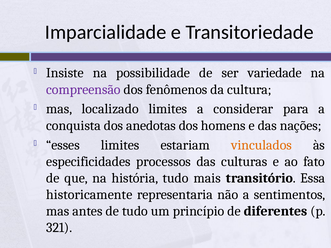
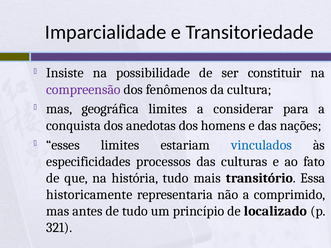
variedade: variedade -> constituir (275, 73)
localizado: localizado -> geográfica (110, 109)
vinculados colour: orange -> blue (261, 145)
sentimentos: sentimentos -> comprimido (290, 195)
diferentes: diferentes -> localizado (275, 211)
